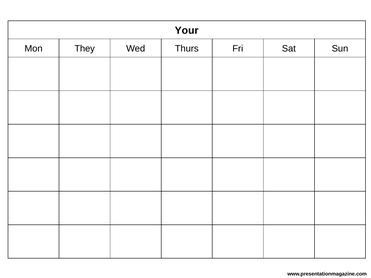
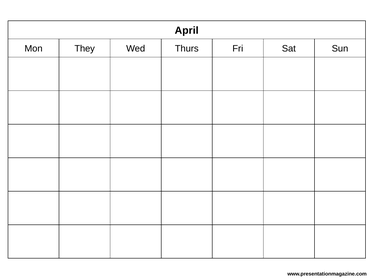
Your: Your -> April (187, 31)
